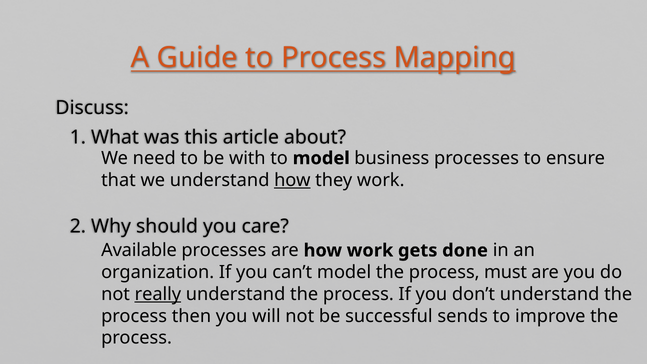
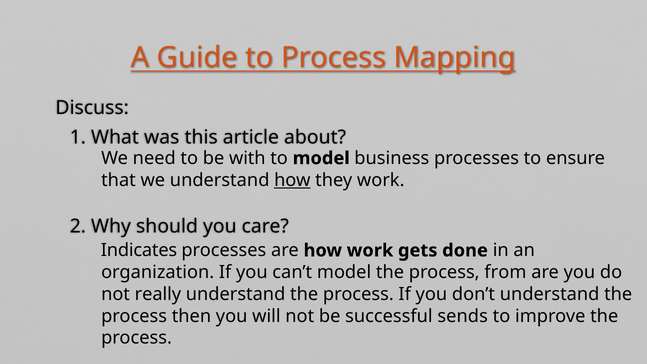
Available: Available -> Indicates (139, 250)
must: must -> from (505, 272)
really underline: present -> none (158, 294)
